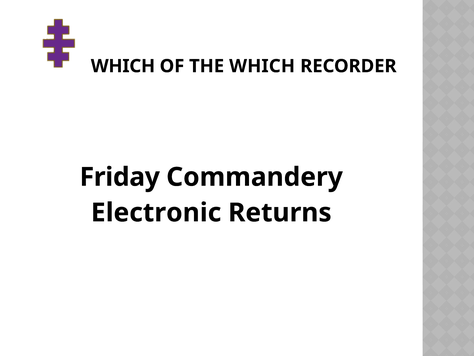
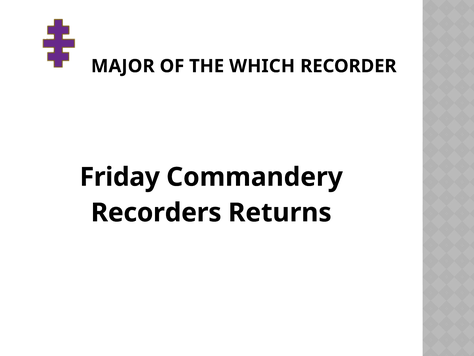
WHICH: WHICH -> MAJOR (123, 66)
Electronic: Electronic -> Recorders (156, 212)
